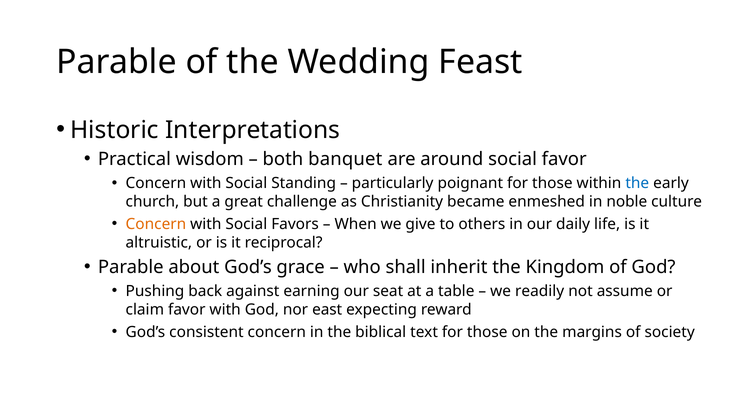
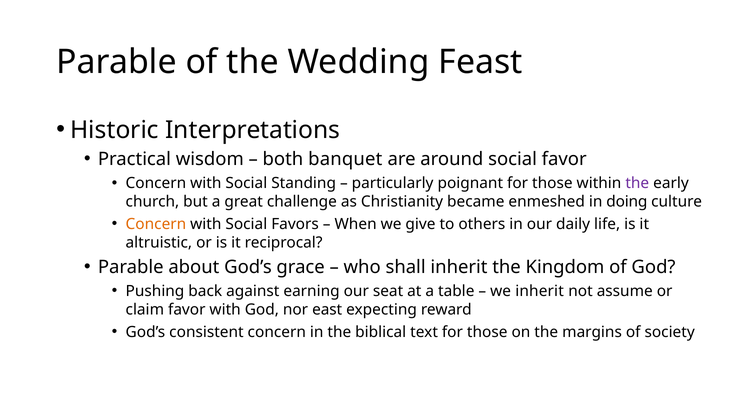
the colour: blue -> purple (637, 183)
noble: noble -> doing (627, 202)
we readily: readily -> inherit (540, 291)
